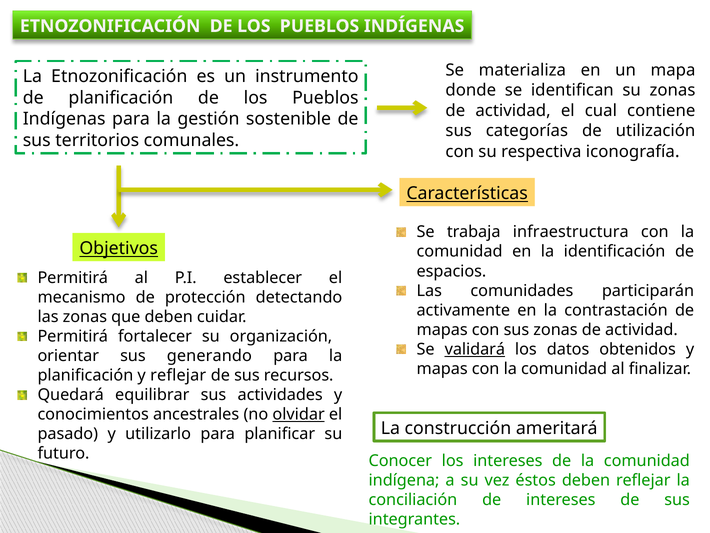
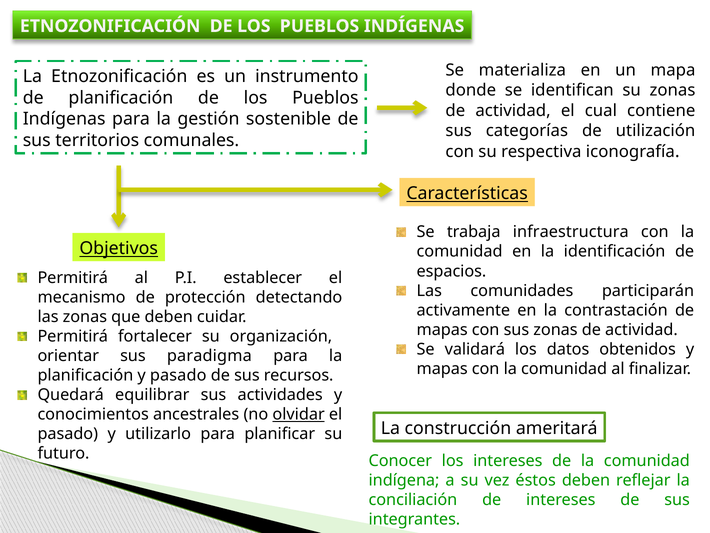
validará underline: present -> none (475, 349)
generando: generando -> paradigma (209, 356)
y reflejar: reflejar -> pasado (178, 375)
